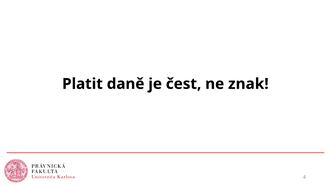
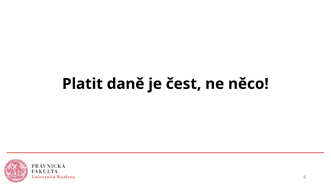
znak: znak -> něco (248, 84)
